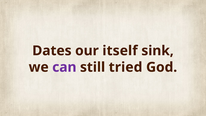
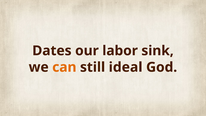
itself: itself -> labor (120, 51)
can colour: purple -> orange (64, 67)
tried: tried -> ideal (126, 67)
